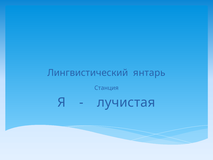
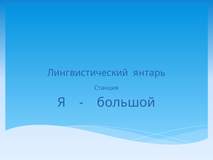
лучистая: лучистая -> большой (126, 102)
